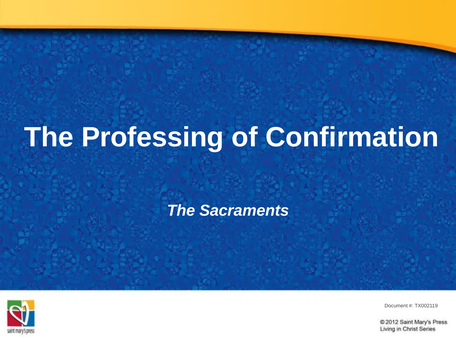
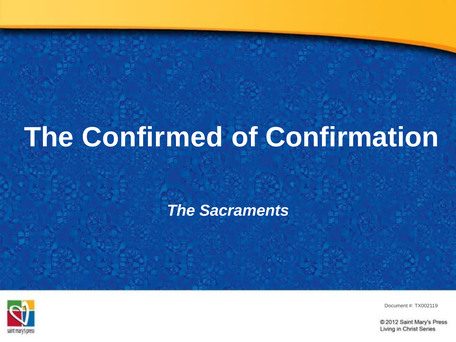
Professing: Professing -> Confirmed (152, 137)
